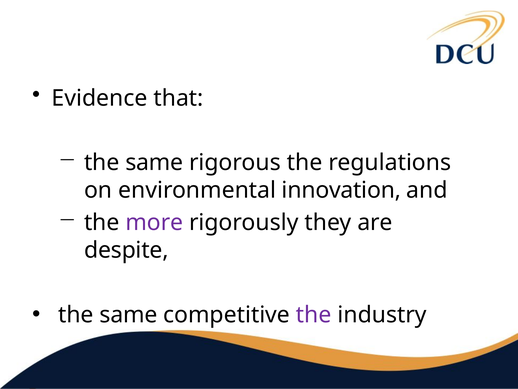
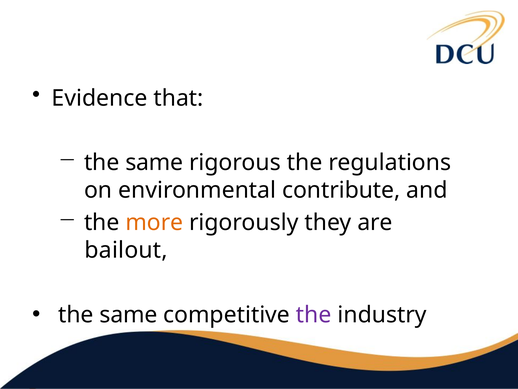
innovation: innovation -> contribute (341, 190)
more colour: purple -> orange (154, 222)
despite: despite -> bailout (126, 250)
